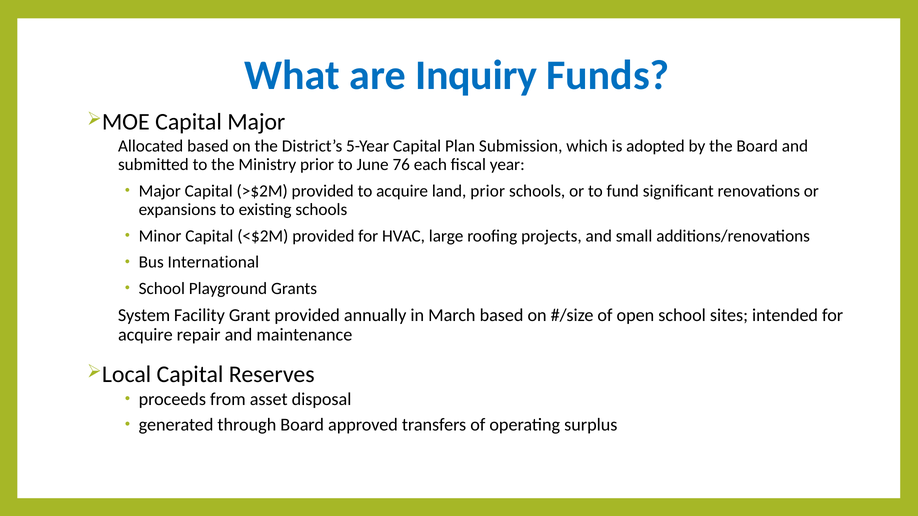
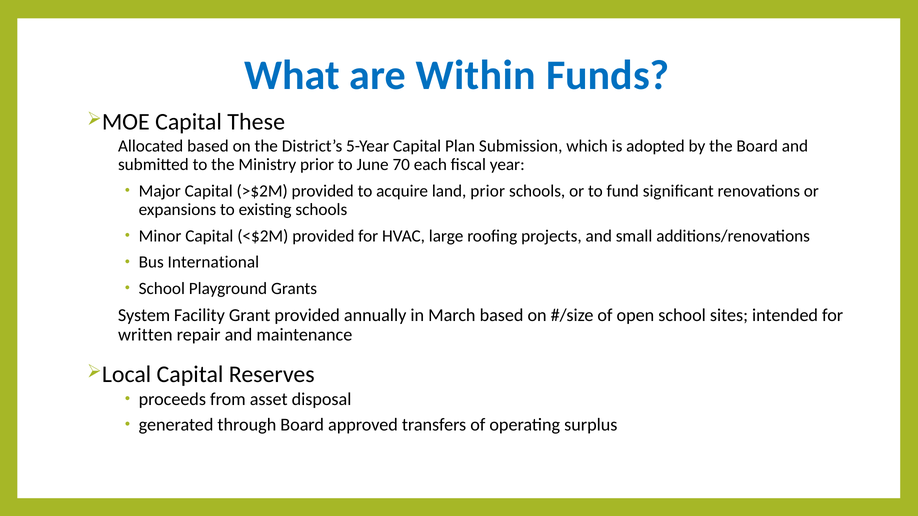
Inquiry: Inquiry -> Within (476, 76)
Capital Major: Major -> These (256, 122)
76: 76 -> 70 (401, 165)
acquire: acquire -> written (145, 335)
